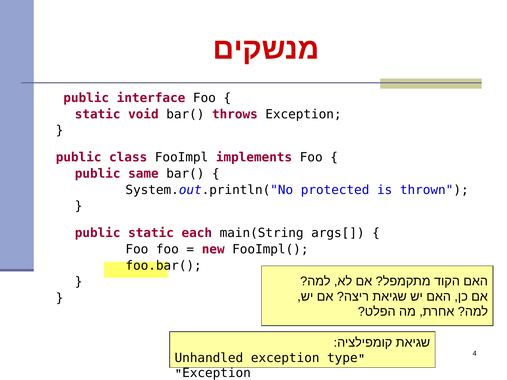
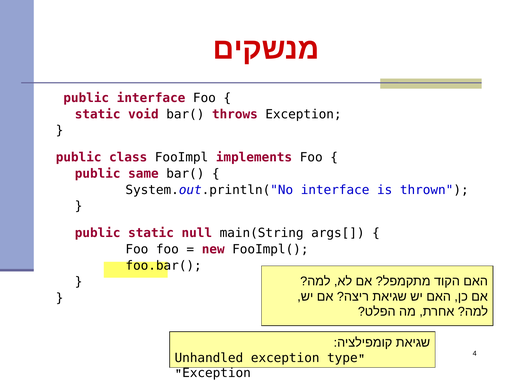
System.out.println("No protected: protected -> interface (335, 190)
each: each -> null (197, 233)
